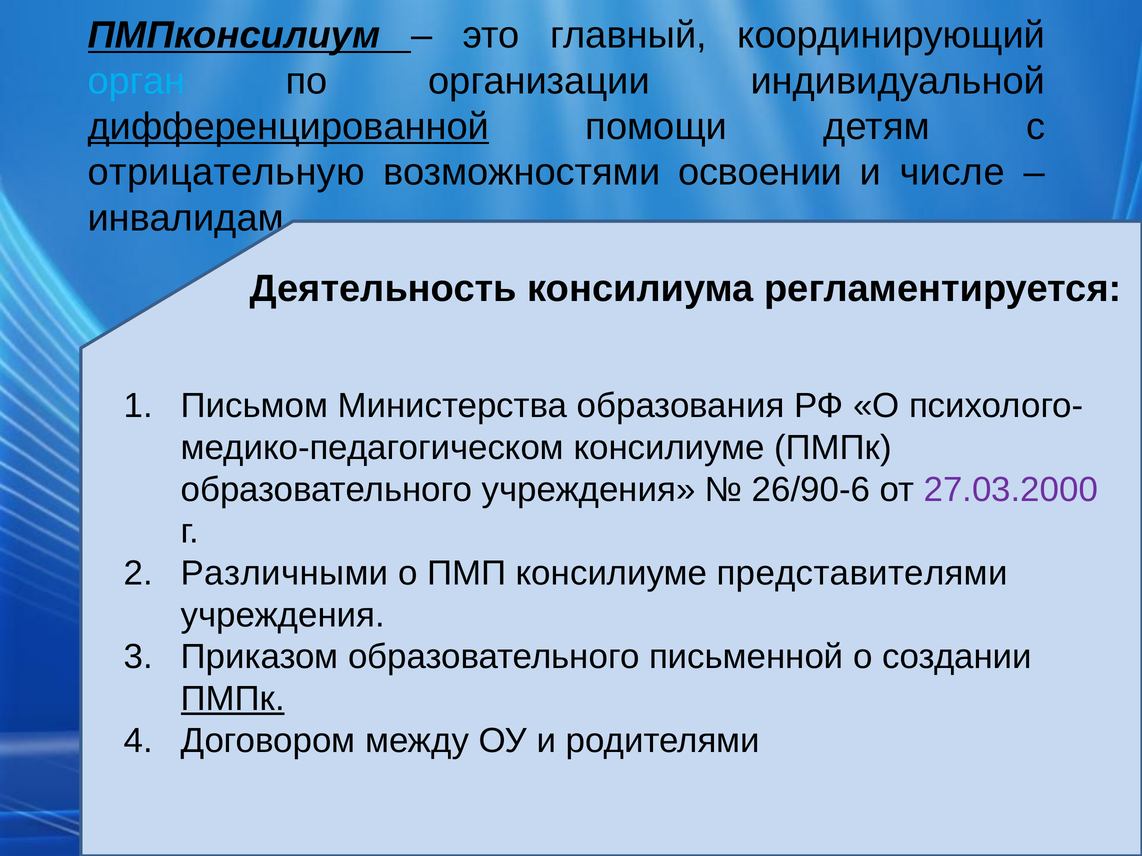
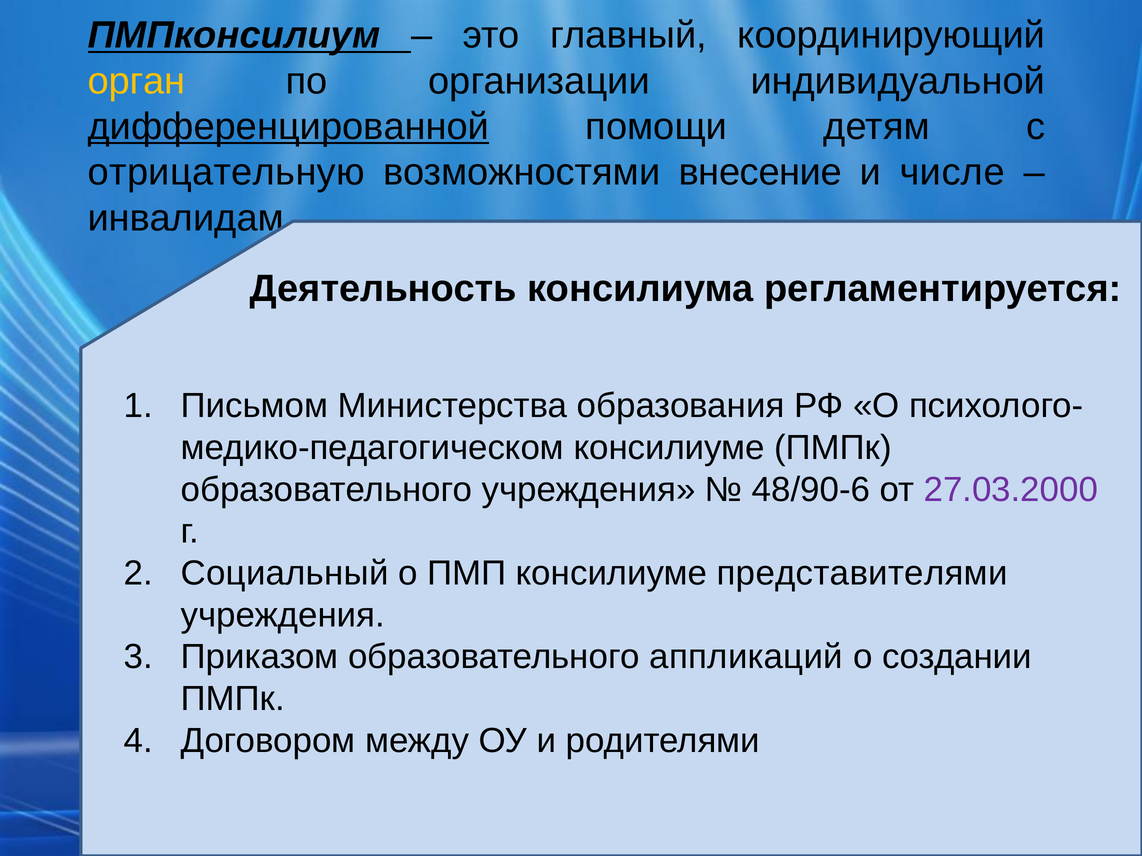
орган colour: light blue -> yellow (137, 81)
освоении: освоении -> внесение (760, 172)
26/90-6: 26/90-6 -> 48/90-6 (811, 490)
Различными: Различными -> Социальный (285, 574)
письменной: письменной -> аппликаций (746, 657)
ПМПк underline: present -> none (233, 699)
